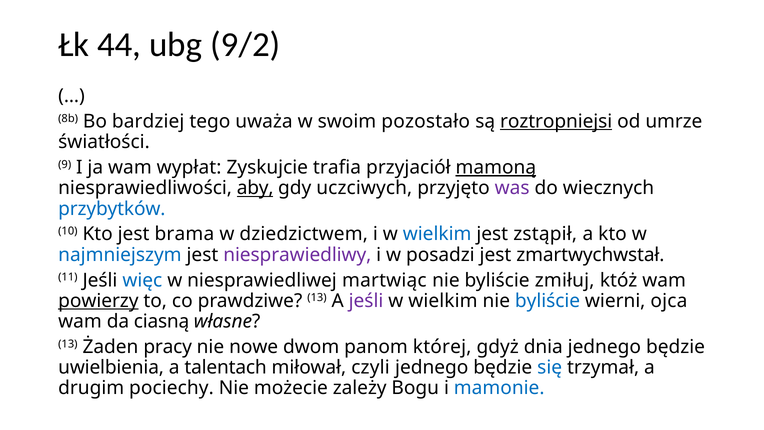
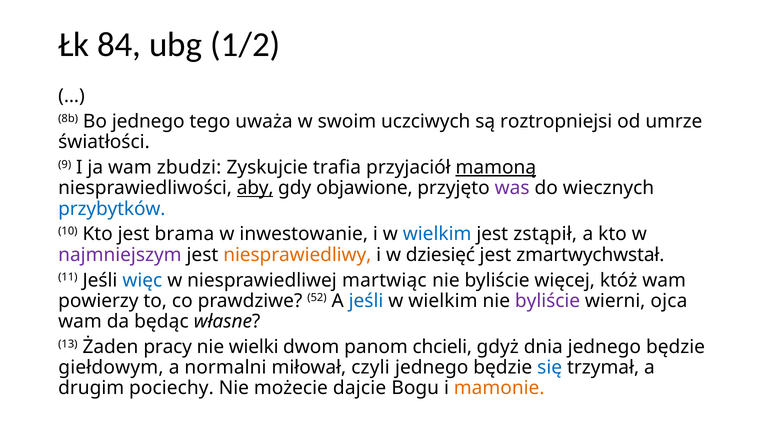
44: 44 -> 84 (119, 44)
9/2: 9/2 -> 1/2 (245, 44)
Bo bardziej: bardziej -> jednego (148, 121)
pozostało: pozostało -> uczciwych (426, 121)
roztropniejsi underline: present -> none (556, 121)
wypłat: wypłat -> zbudzi (189, 167)
uczciwych: uczciwych -> objawione (364, 188)
dziedzictwem: dziedzictwem -> inwestowanie (304, 234)
najmniejszym colour: blue -> purple (120, 255)
niesprawiedliwy colour: purple -> orange (297, 255)
posadzi: posadzi -> dziesięć (440, 255)
zmiłuj: zmiłuj -> więcej (565, 280)
powierzy underline: present -> none (98, 301)
prawdziwe 13: 13 -> 52 (317, 298)
jeśli colour: purple -> blue (366, 301)
byliście colour: blue -> purple (548, 301)
ciasną: ciasną -> będąc (161, 321)
nowe: nowe -> wielki (254, 347)
której: której -> chcieli (442, 347)
uwielbienia: uwielbienia -> giełdowym (111, 367)
talentach: talentach -> normalni (225, 367)
zależy: zależy -> dajcie (360, 388)
mamonie colour: blue -> orange (499, 388)
